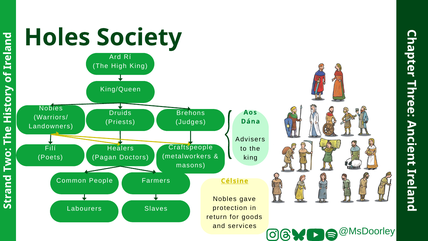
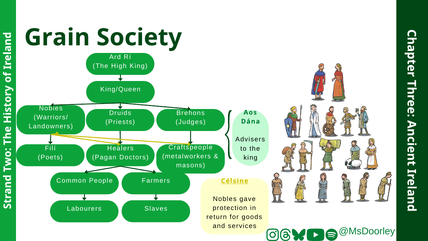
Holes: Holes -> Grain (57, 37)
